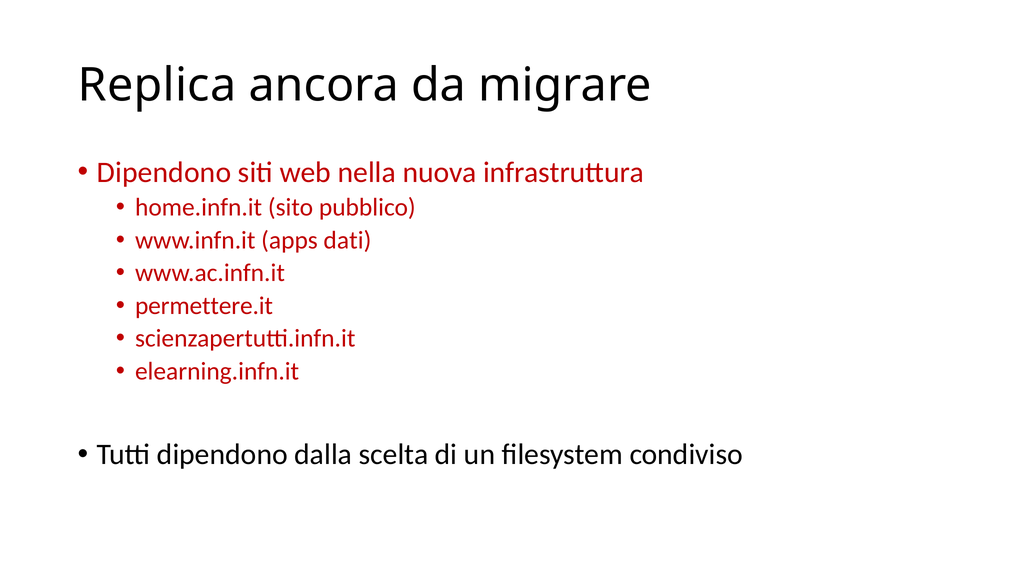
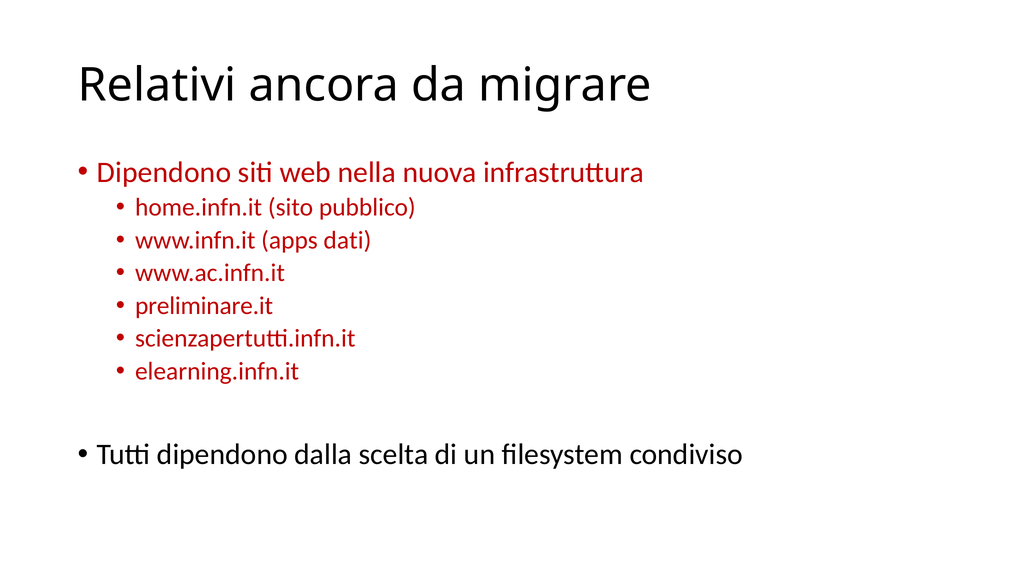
Replica: Replica -> Relativi (157, 86)
permettere.it: permettere.it -> preliminare.it (204, 306)
